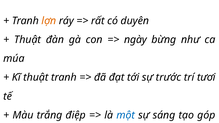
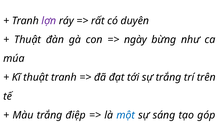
lợn colour: orange -> purple (49, 21)
sự trước: trước -> trắng (169, 77)
tươi: tươi -> trên (206, 77)
